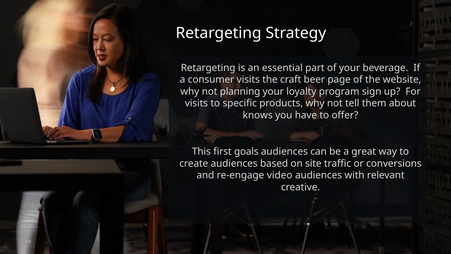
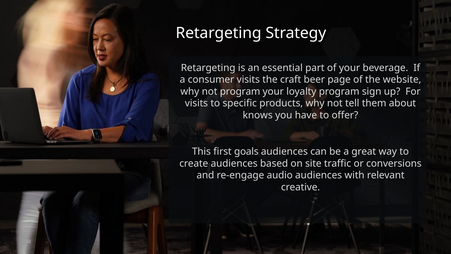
not planning: planning -> program (240, 91)
video: video -> audio (280, 175)
